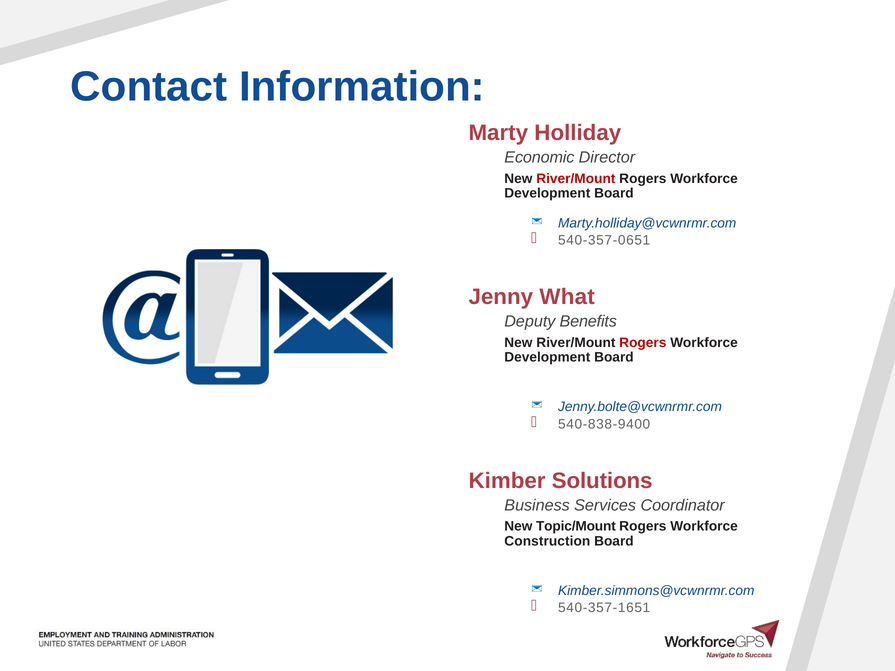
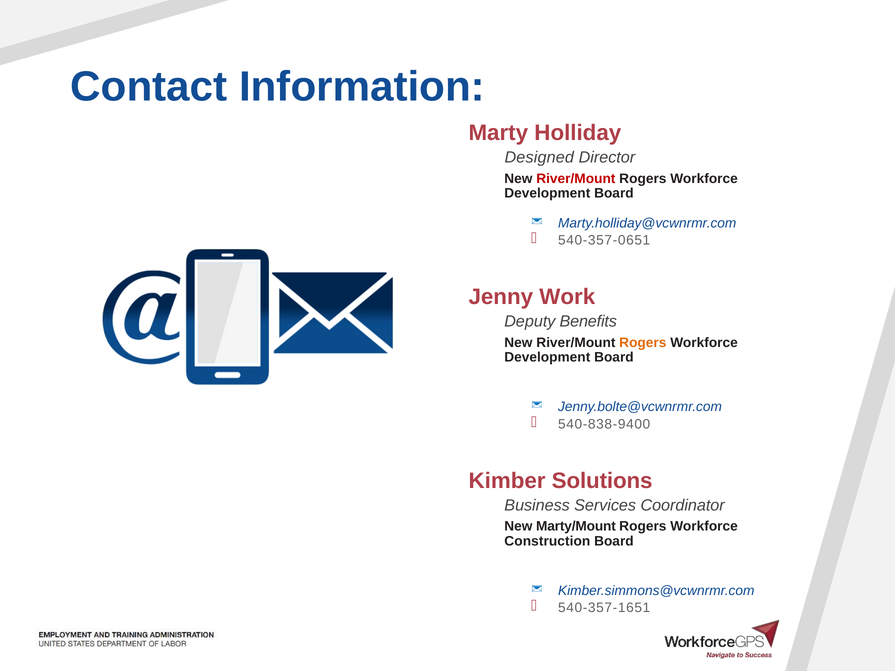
Economic: Economic -> Designed (539, 158)
What: What -> Work (567, 297)
Rogers colour: red -> orange (643, 343)
Topic/Mount: Topic/Mount -> Marty/Mount (576, 527)
